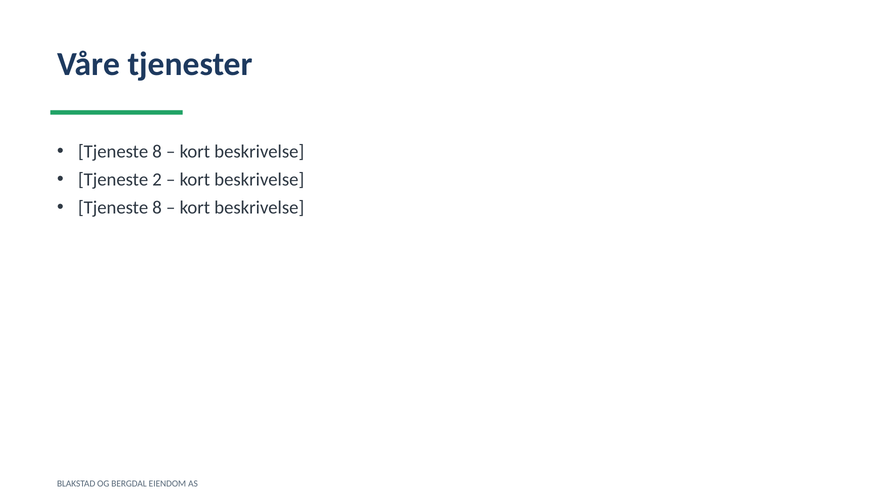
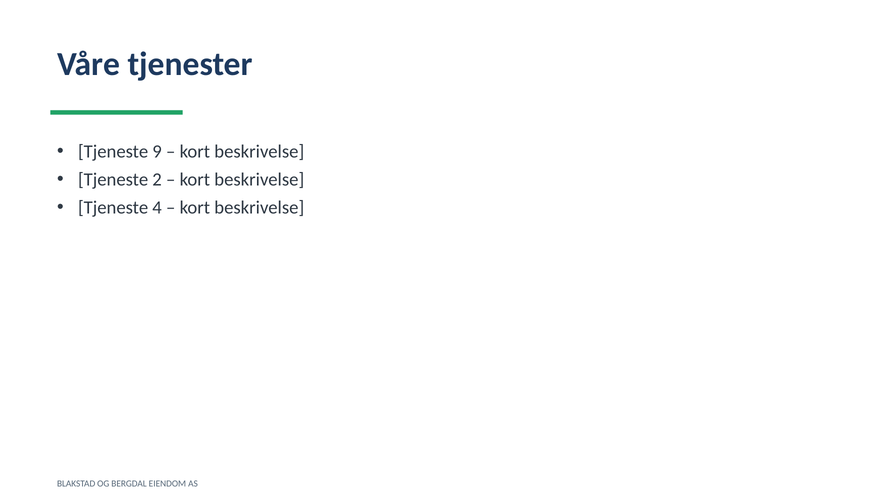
8: 8 -> 9 (157, 152)
8: 8 -> 4 (157, 208)
